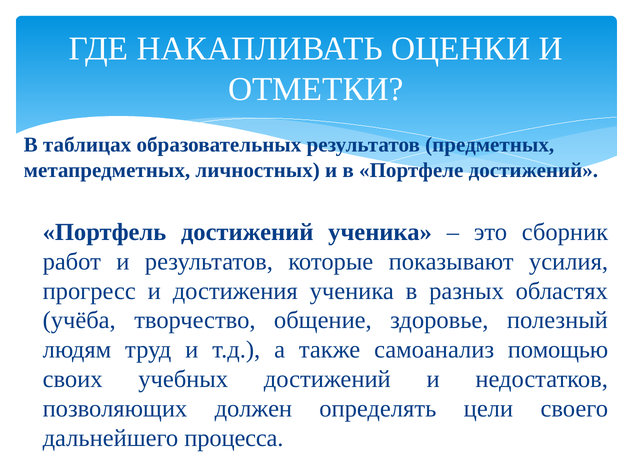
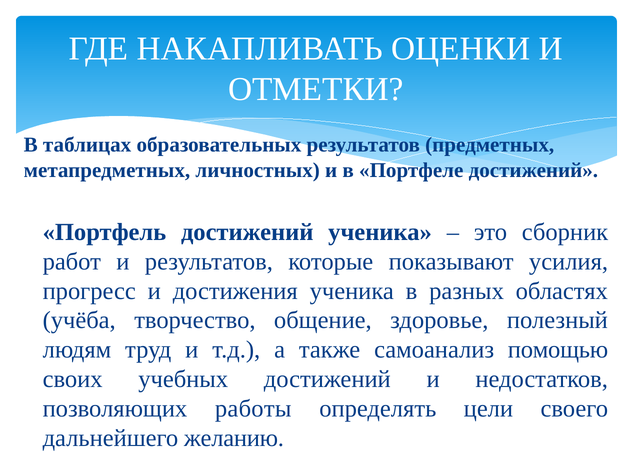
должен: должен -> работы (253, 409)
процесса: процесса -> желанию (234, 438)
